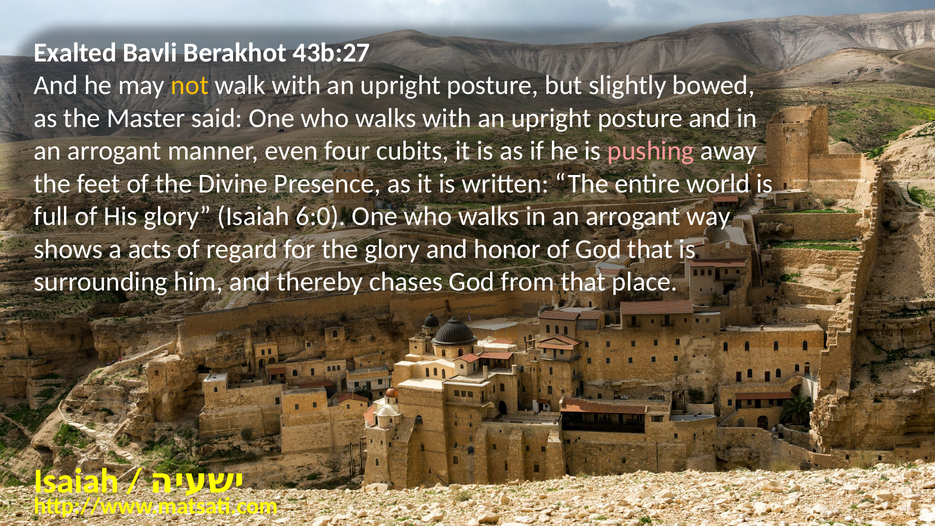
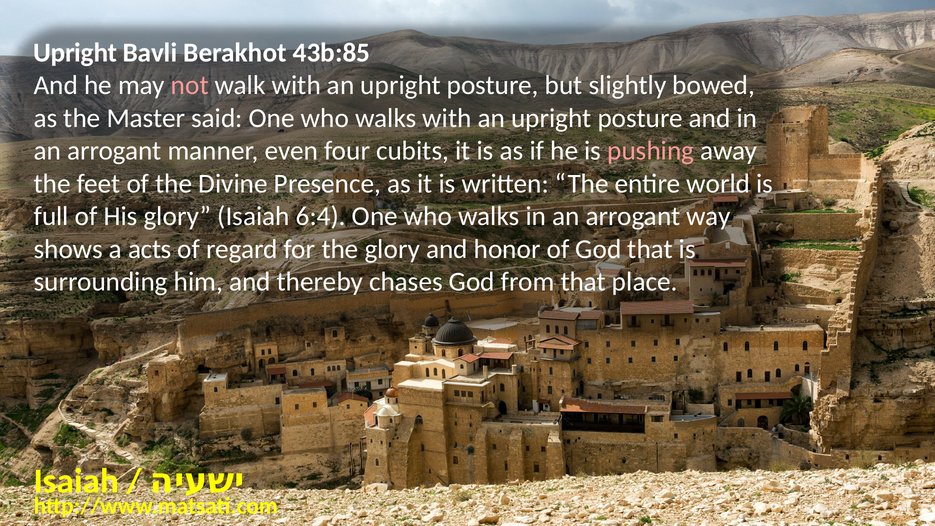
Exalted: Exalted -> Upright (75, 53)
43b:27: 43b:27 -> 43b:85 (331, 53)
not colour: yellow -> pink (190, 85)
6:0: 6:0 -> 6:4 (321, 216)
